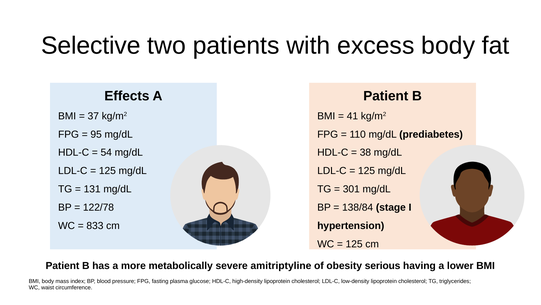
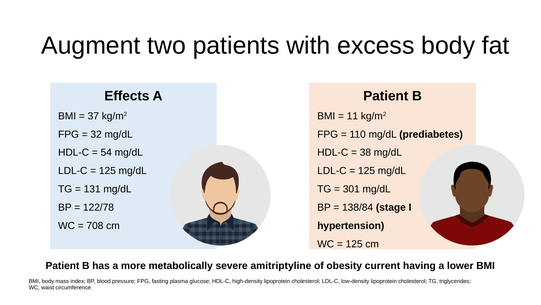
Selective: Selective -> Augment (91, 45)
41: 41 -> 11 (352, 116)
95: 95 -> 32 (96, 134)
833: 833 -> 708 (95, 225)
serious: serious -> current (383, 265)
